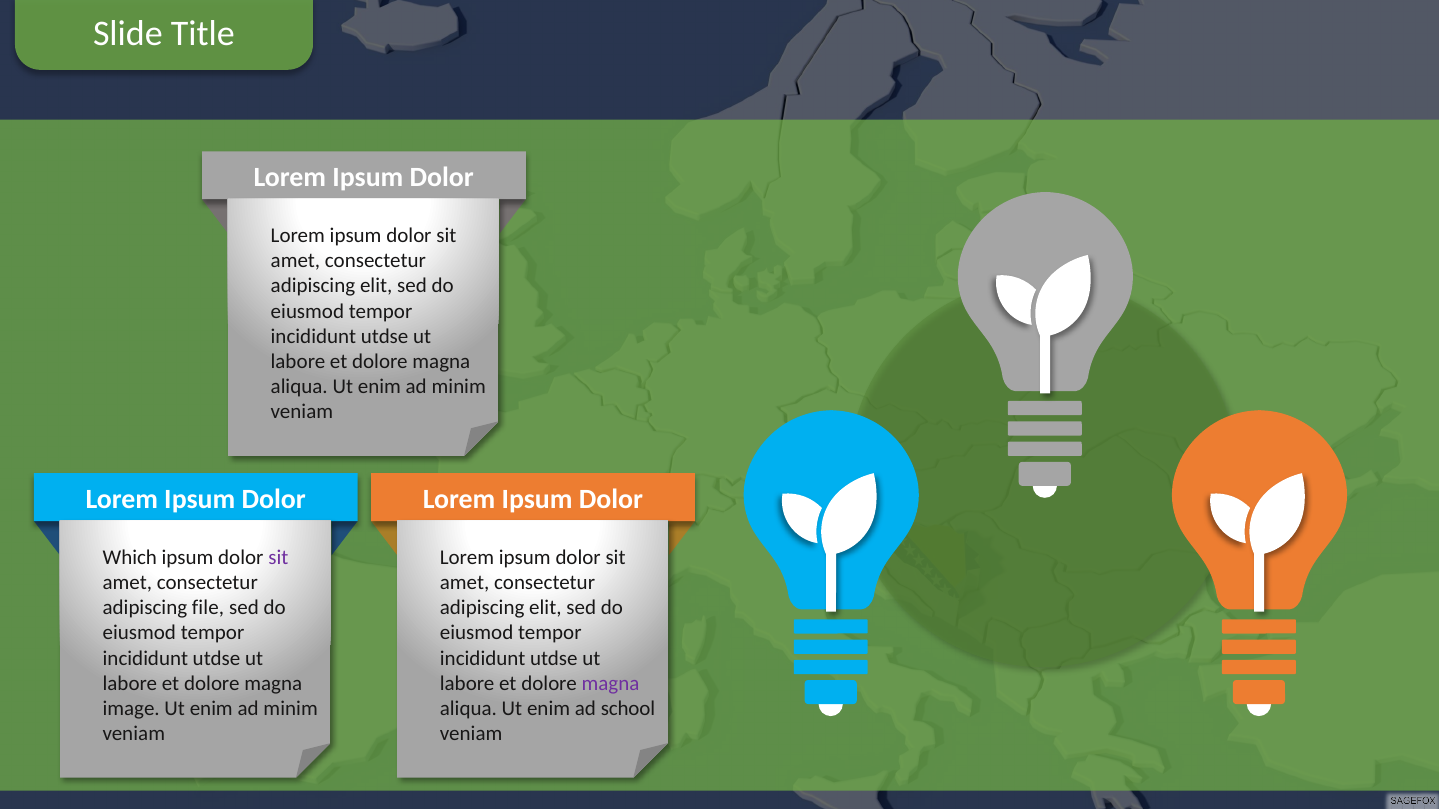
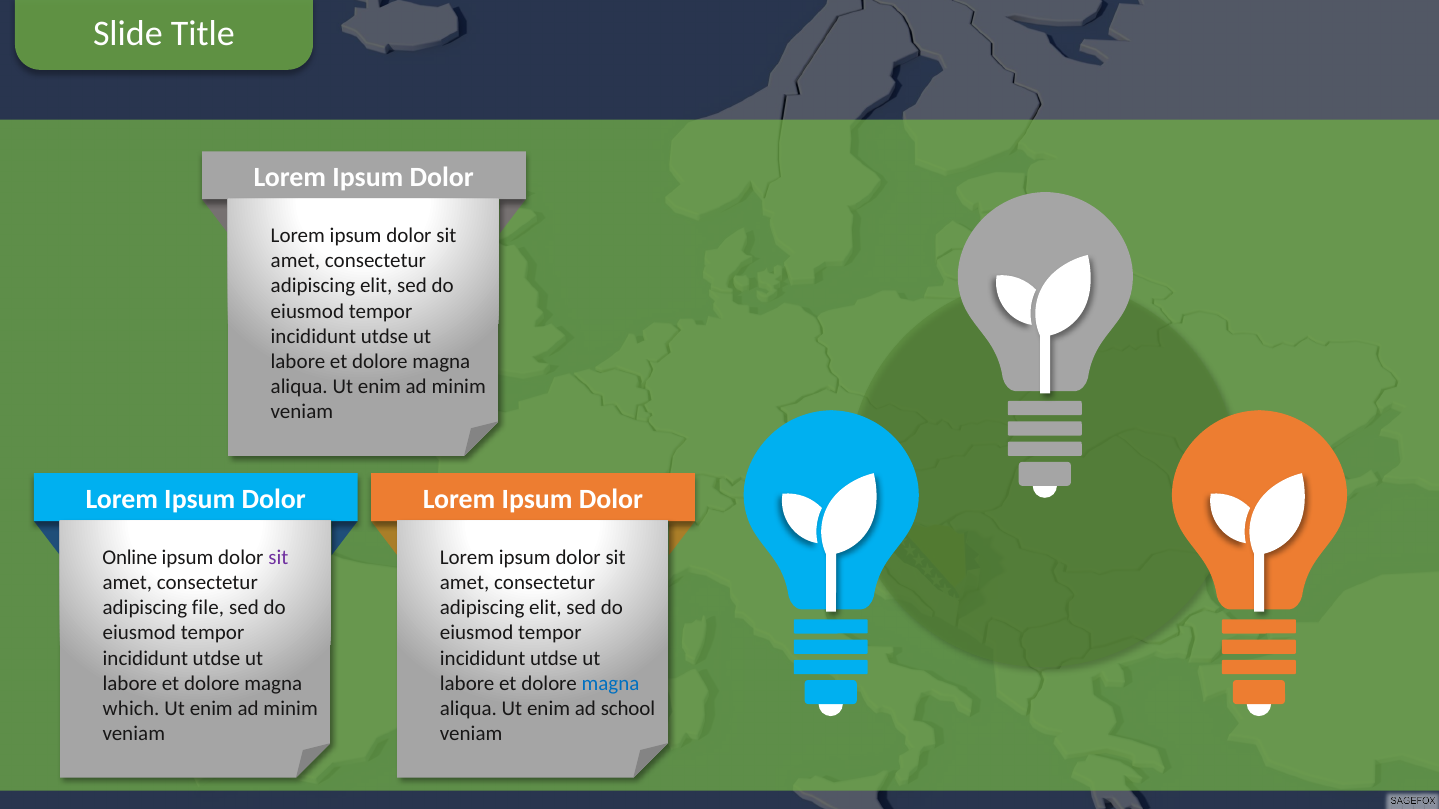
Which: Which -> Online (130, 558)
magna colour: purple -> blue (610, 684)
image: image -> which (131, 709)
